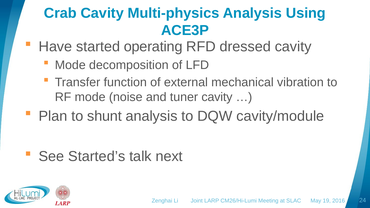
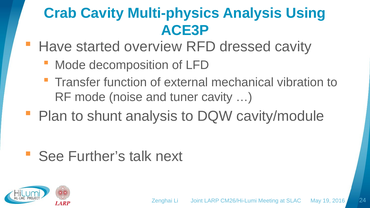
operating: operating -> overview (153, 47)
Started’s: Started’s -> Further’s (97, 156)
